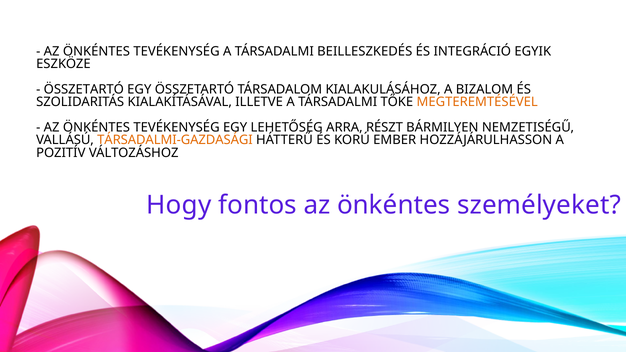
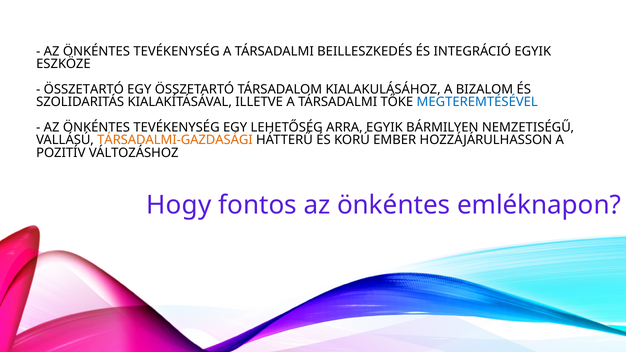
MEGTEREMTÉSÉVEL colour: orange -> blue (477, 102)
ARRA RÉSZT: RÉSZT -> EGYIK (384, 127)
személyeket: személyeket -> emléknapon (539, 205)
